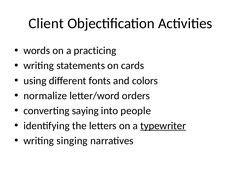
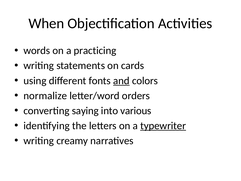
Client: Client -> When (46, 23)
and underline: none -> present (121, 81)
people: people -> various (136, 111)
singing: singing -> creamy (72, 141)
